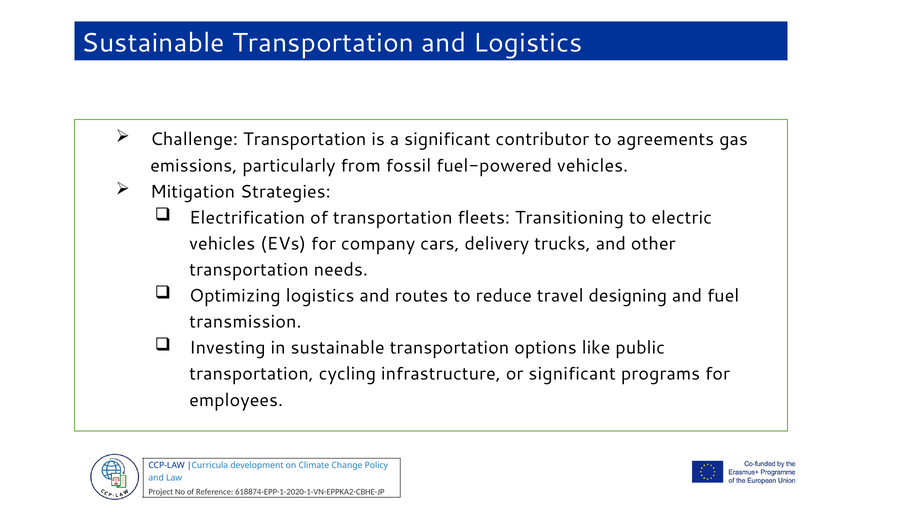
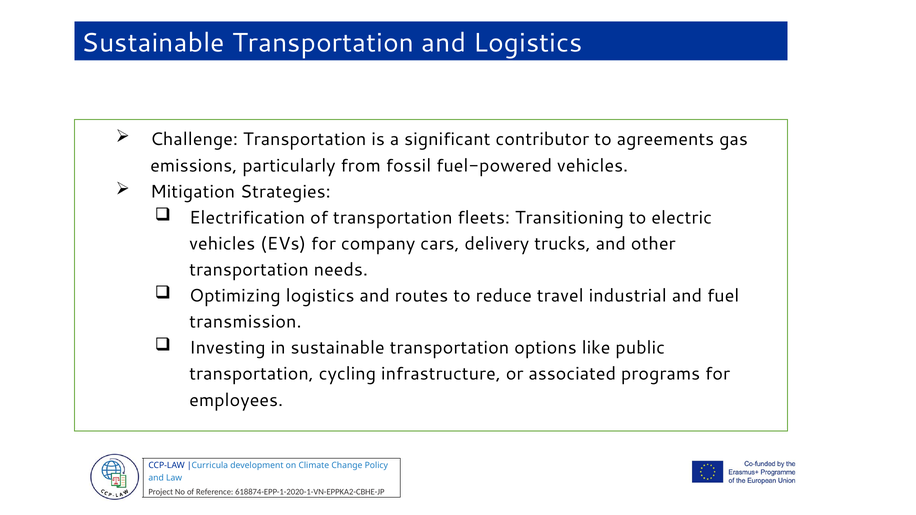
designing: designing -> industrial (628, 296)
or significant: significant -> associated (572, 374)
